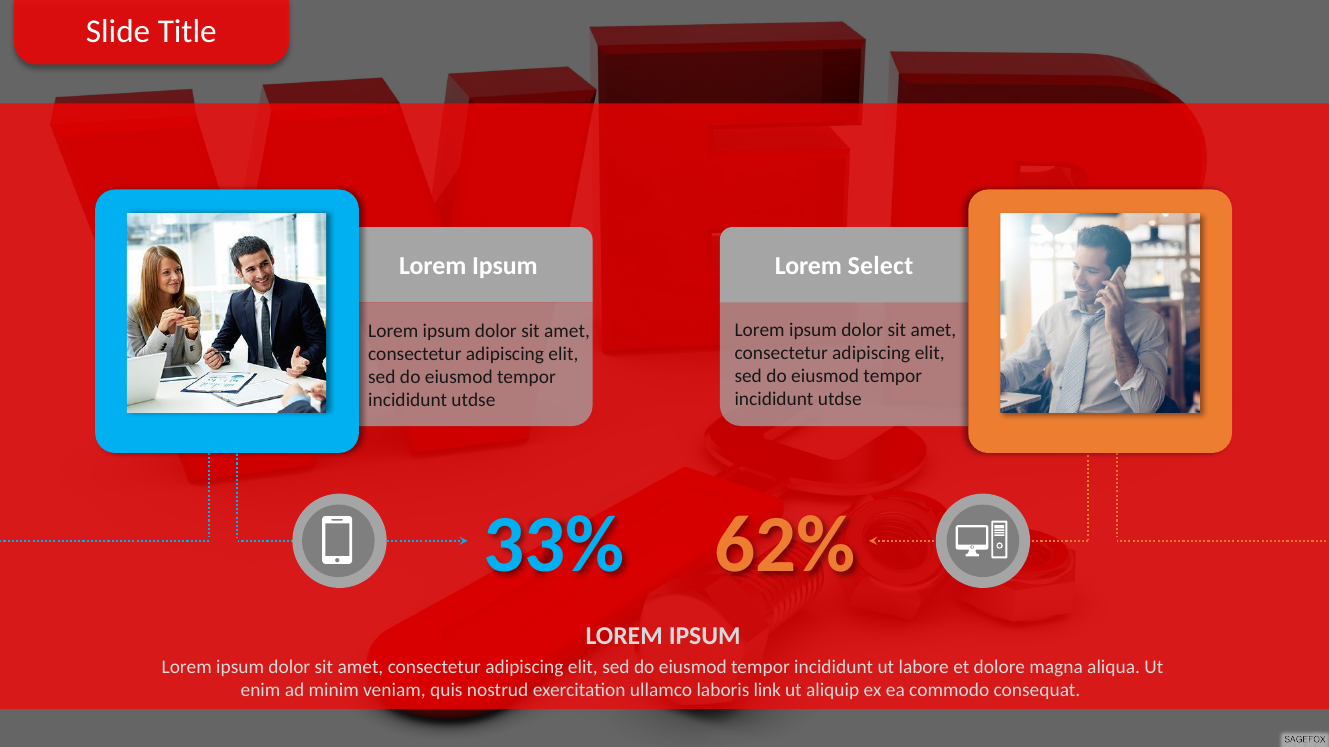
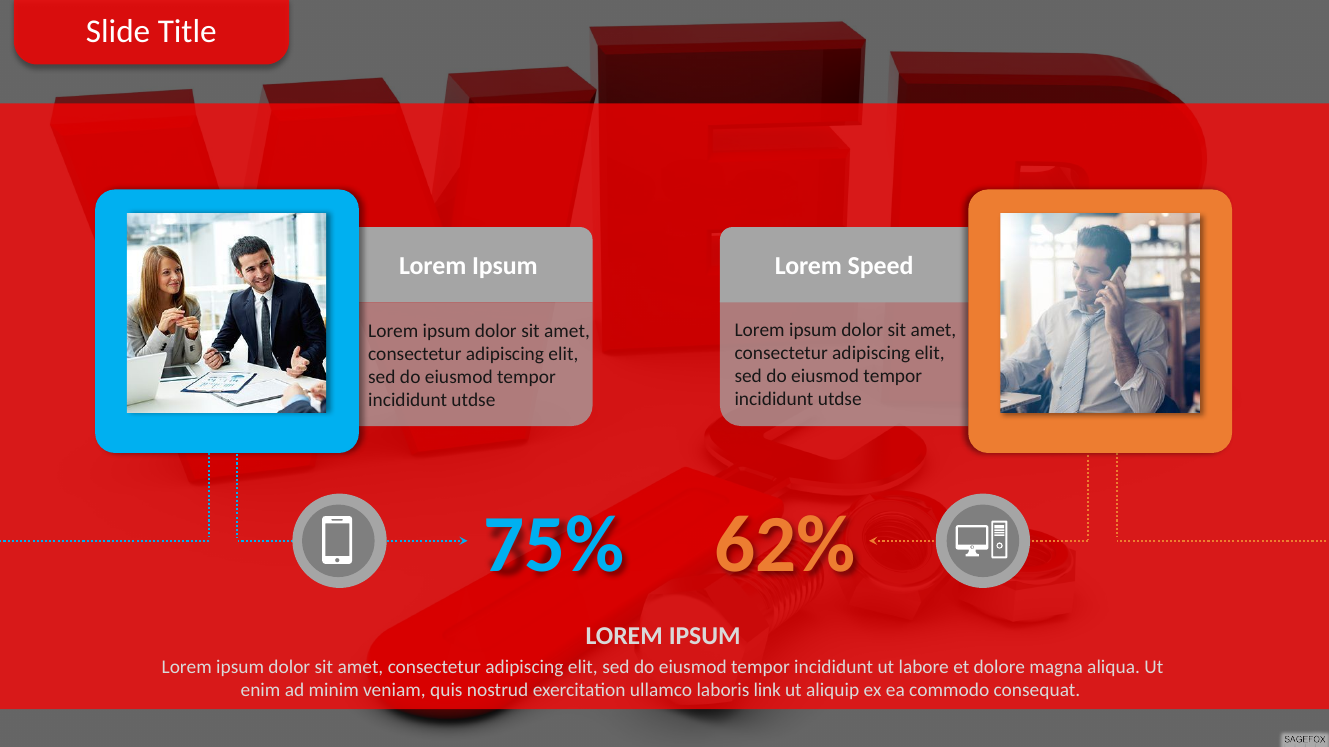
Select: Select -> Speed (881, 267)
33%: 33% -> 75% (554, 545)
